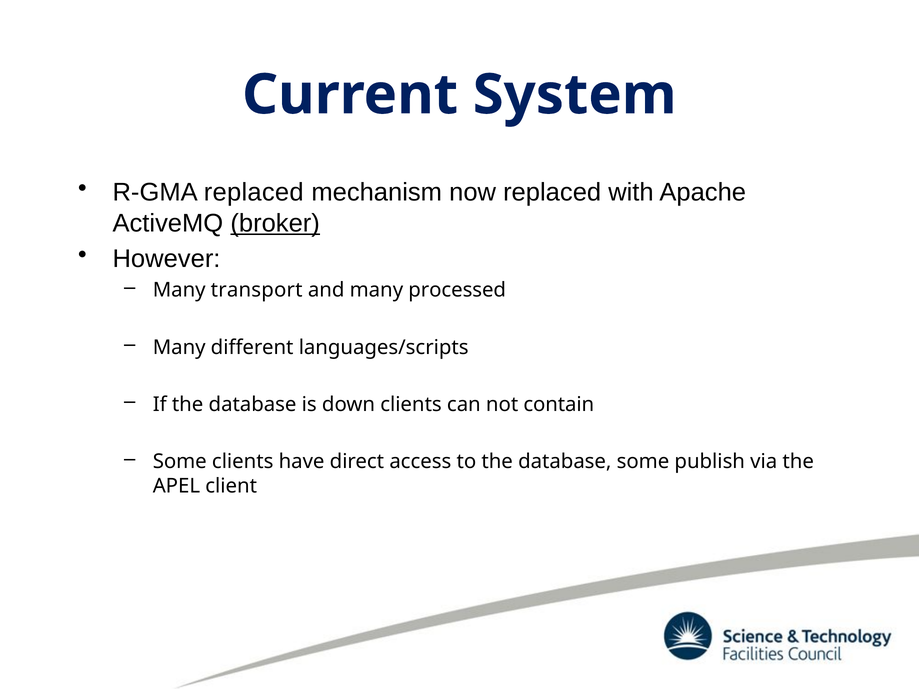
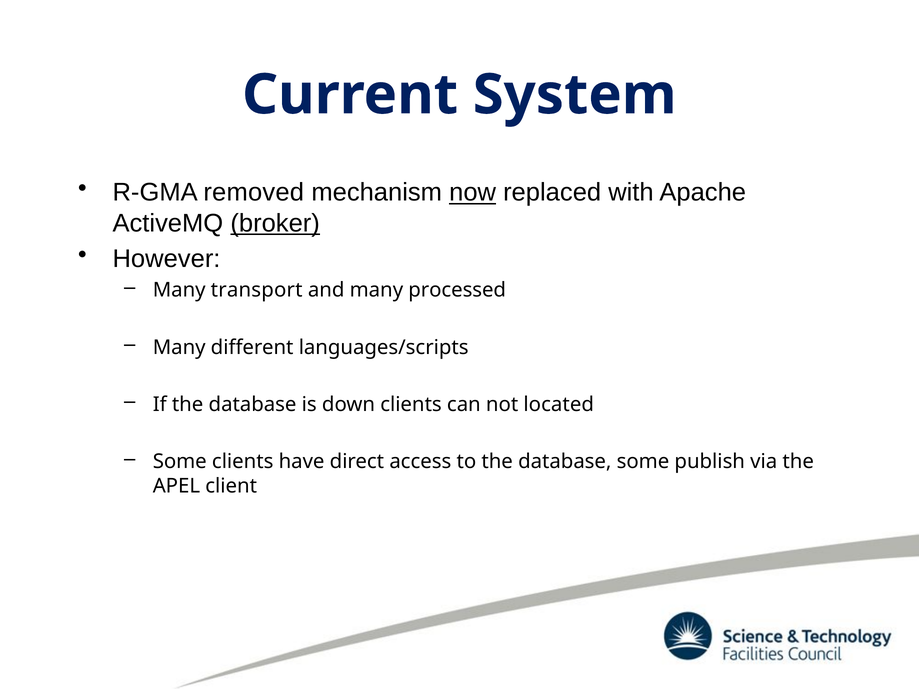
R-GMA replaced: replaced -> removed (254, 193)
now underline: none -> present (473, 193)
contain: contain -> located (559, 405)
